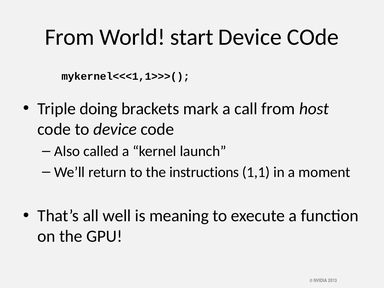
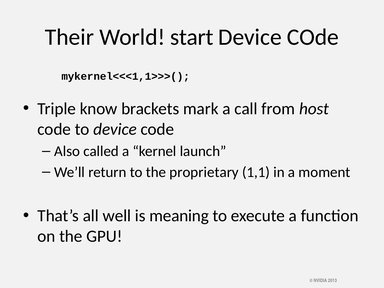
From: From -> Their (69, 37)
doing: doing -> know (99, 109)
instructions: instructions -> proprietary (204, 172)
